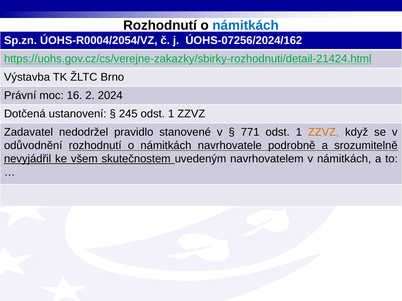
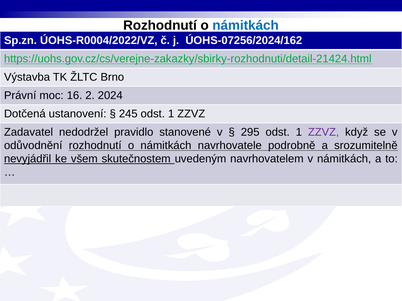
ÚOHS-R0004/2054/VZ: ÚOHS-R0004/2054/VZ -> ÚOHS-R0004/2022/VZ (99, 41)
771: 771 -> 295 (250, 133)
ZZVZ colour: orange -> purple (324, 133)
